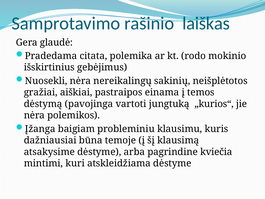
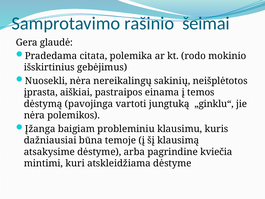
laiškas: laiškas -> šeimai (206, 23)
gražiai: gražiai -> įprasta (41, 92)
„kurios“: „kurios“ -> „ginklu“ (214, 104)
